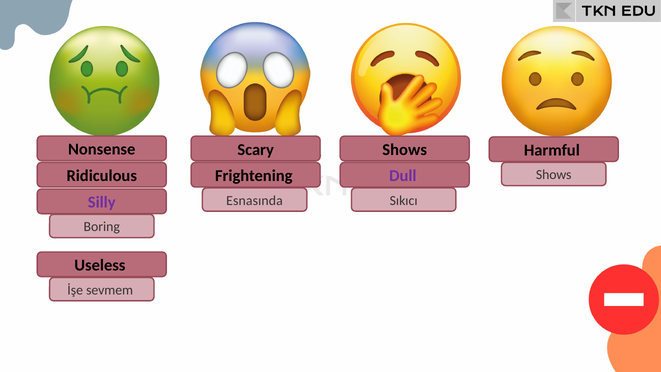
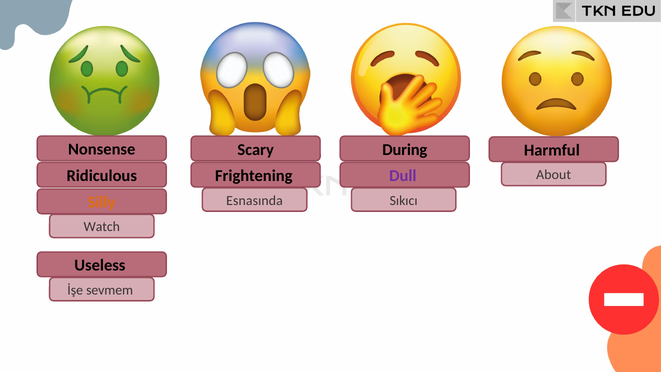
Shows: Shows -> During (405, 150)
Shows: Shows -> About (554, 175)
Silly colour: purple -> orange (102, 202)
Boring: Boring -> Watch (102, 227)
